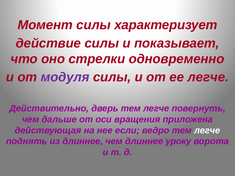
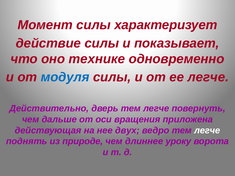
стрелки: стрелки -> технике (97, 59)
модуля colour: purple -> blue (65, 77)
если: если -> двух (127, 131)
из длиннее: длиннее -> природе (83, 142)
